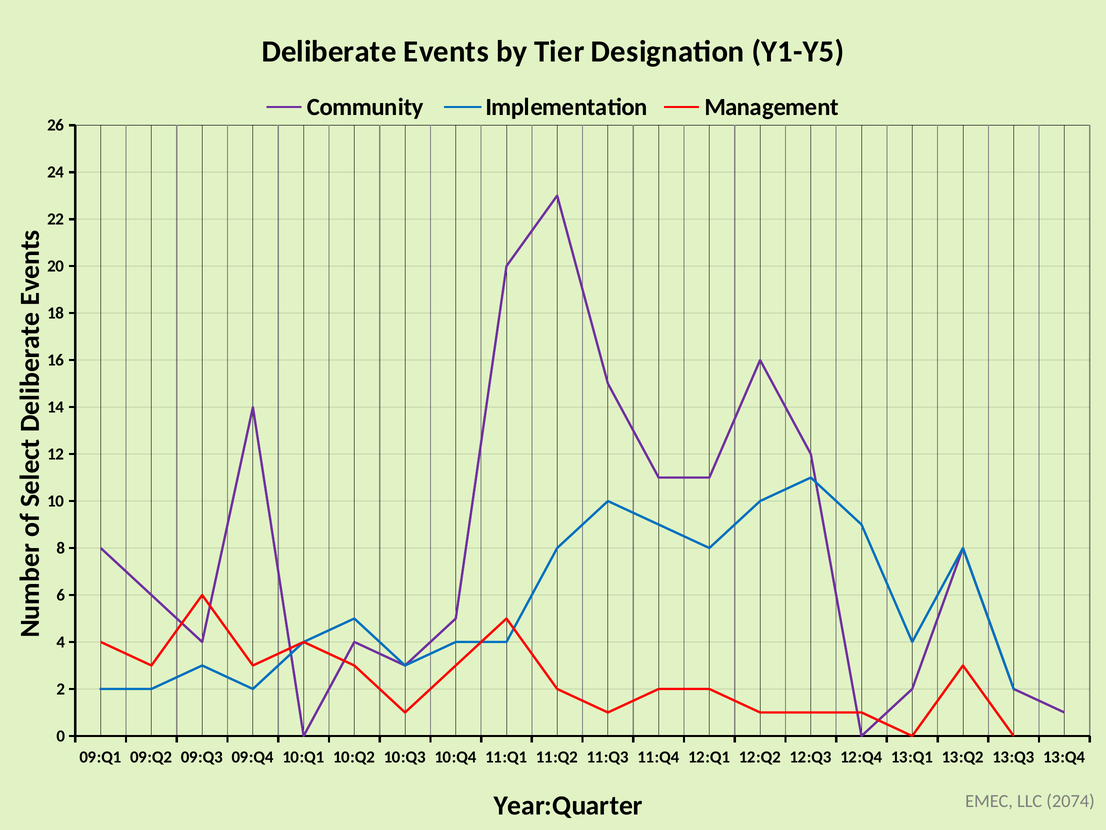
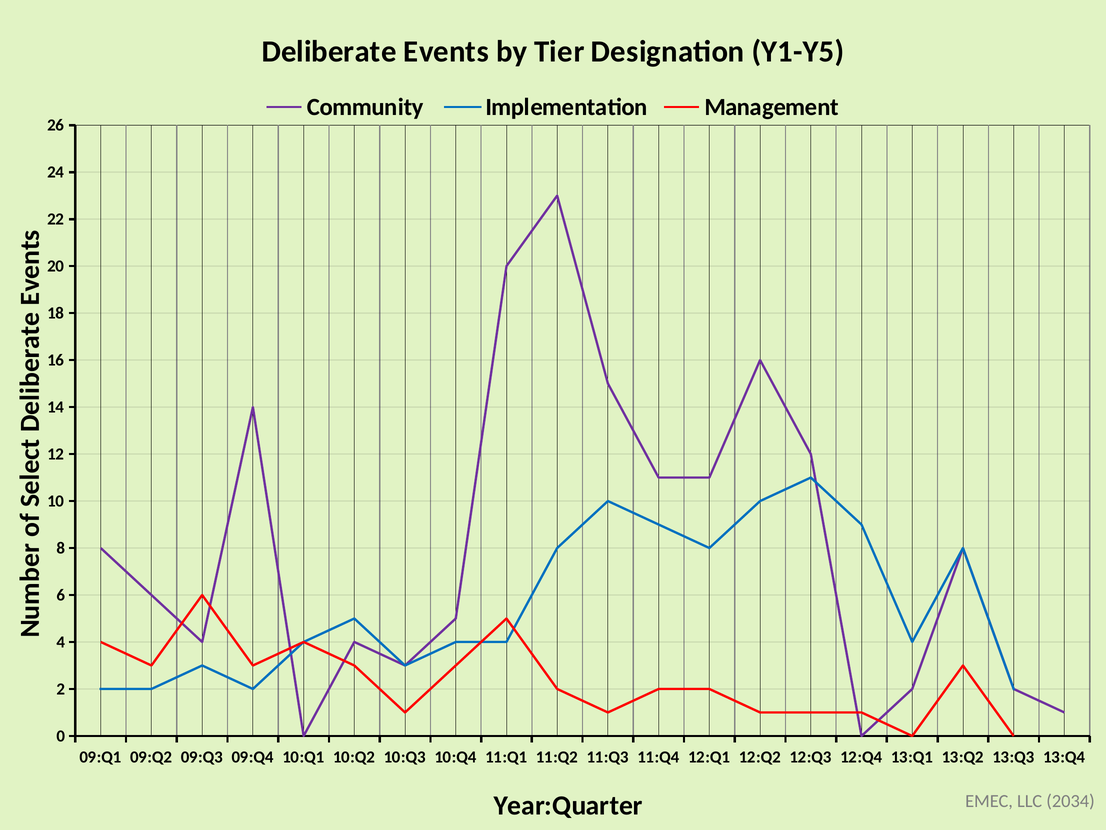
2074: 2074 -> 2034 (1071, 801)
